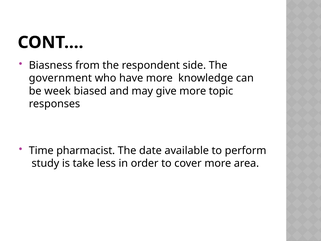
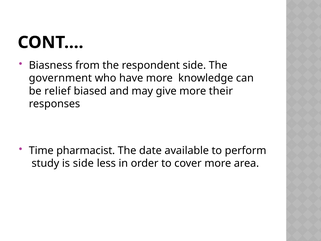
week: week -> relief (58, 91)
topic: topic -> their (221, 91)
is take: take -> side (83, 163)
